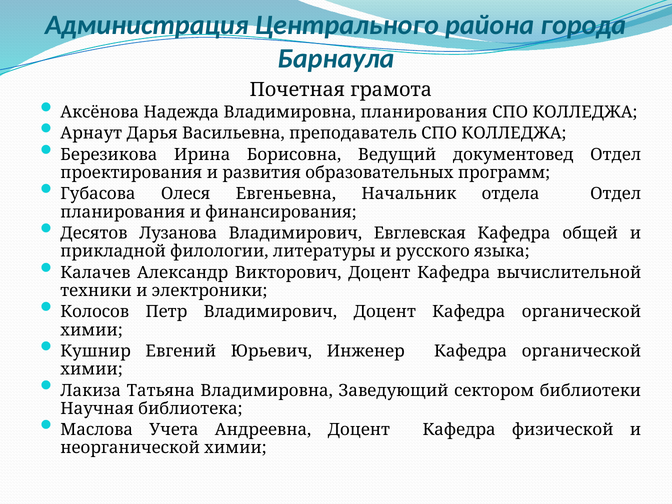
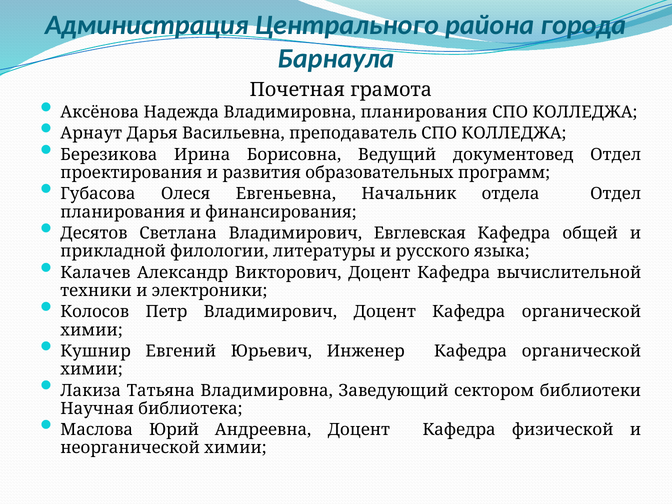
Лузанова: Лузанова -> Светлана (178, 233)
Учета: Учета -> Юрий (174, 430)
